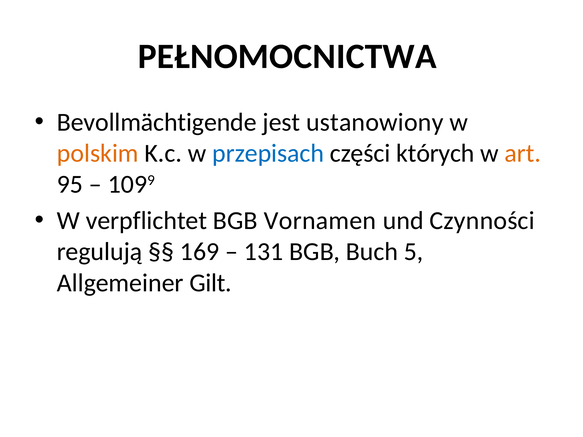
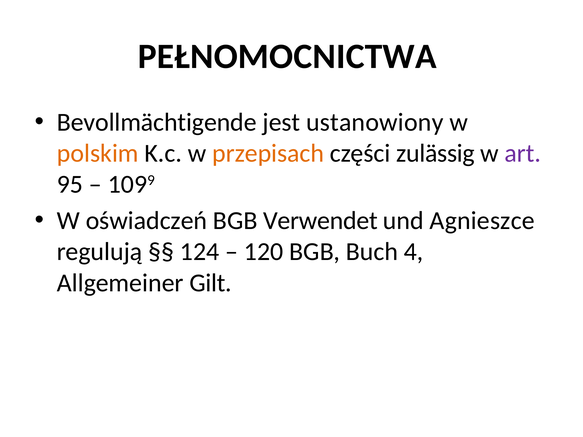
przepisach colour: blue -> orange (268, 153)
których: których -> zulässig (435, 153)
art colour: orange -> purple (523, 153)
verpflichtet: verpflichtet -> oświadczeń (146, 221)
Vornamen: Vornamen -> Verwendet (320, 221)
Czynności: Czynności -> Agnieszce (482, 221)
169: 169 -> 124 (200, 252)
131: 131 -> 120 (264, 252)
5: 5 -> 4 (414, 252)
